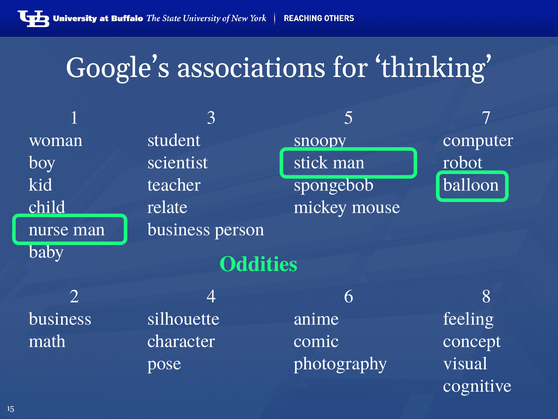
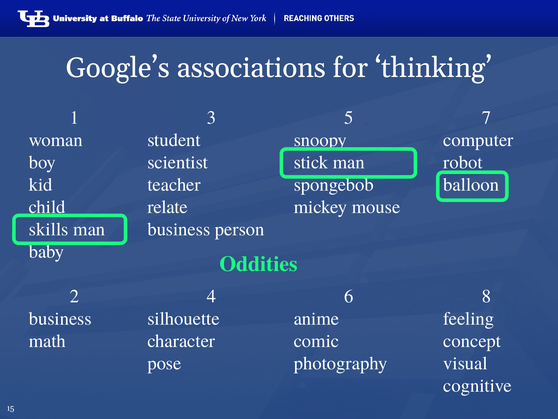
nurse: nurse -> skills (49, 229)
